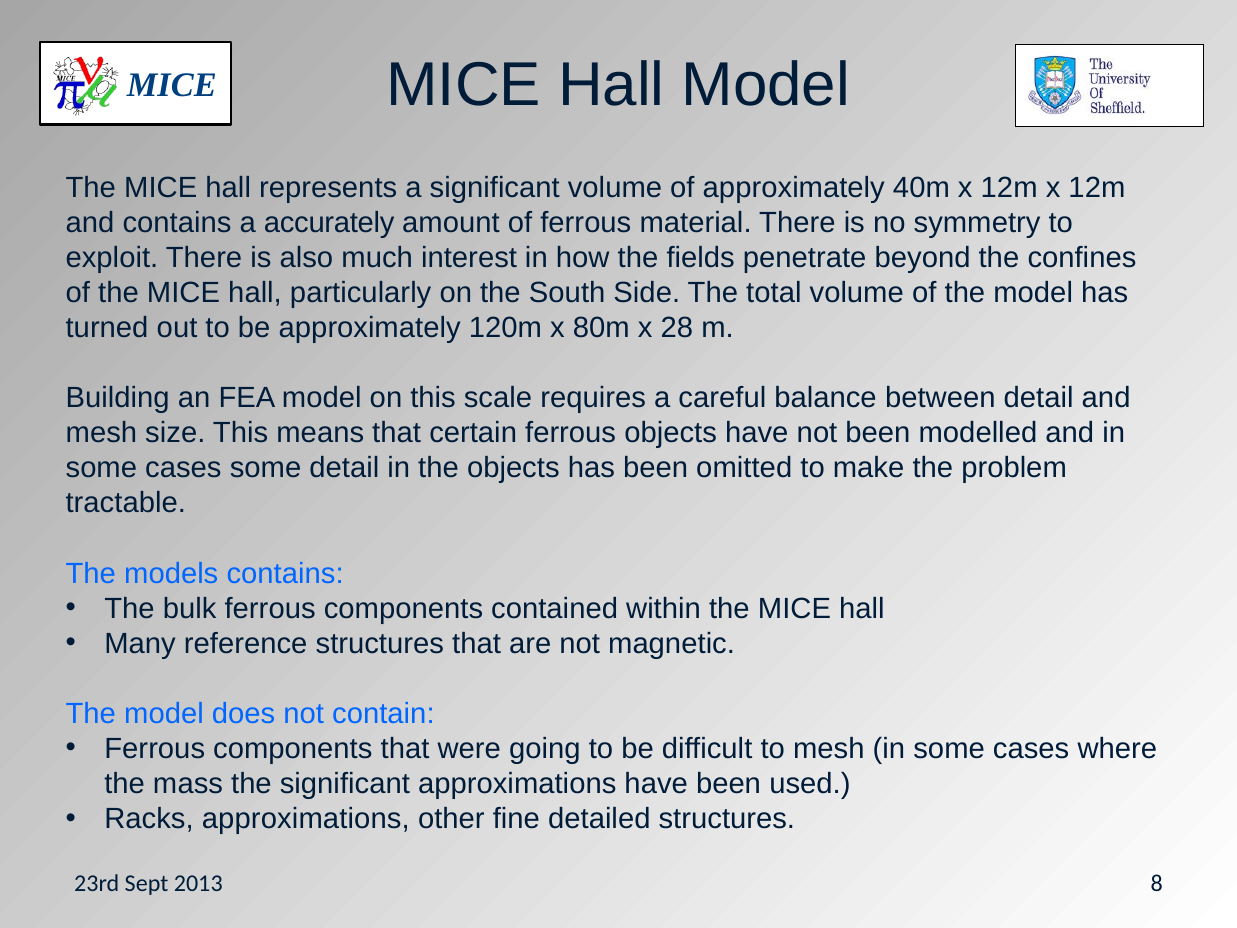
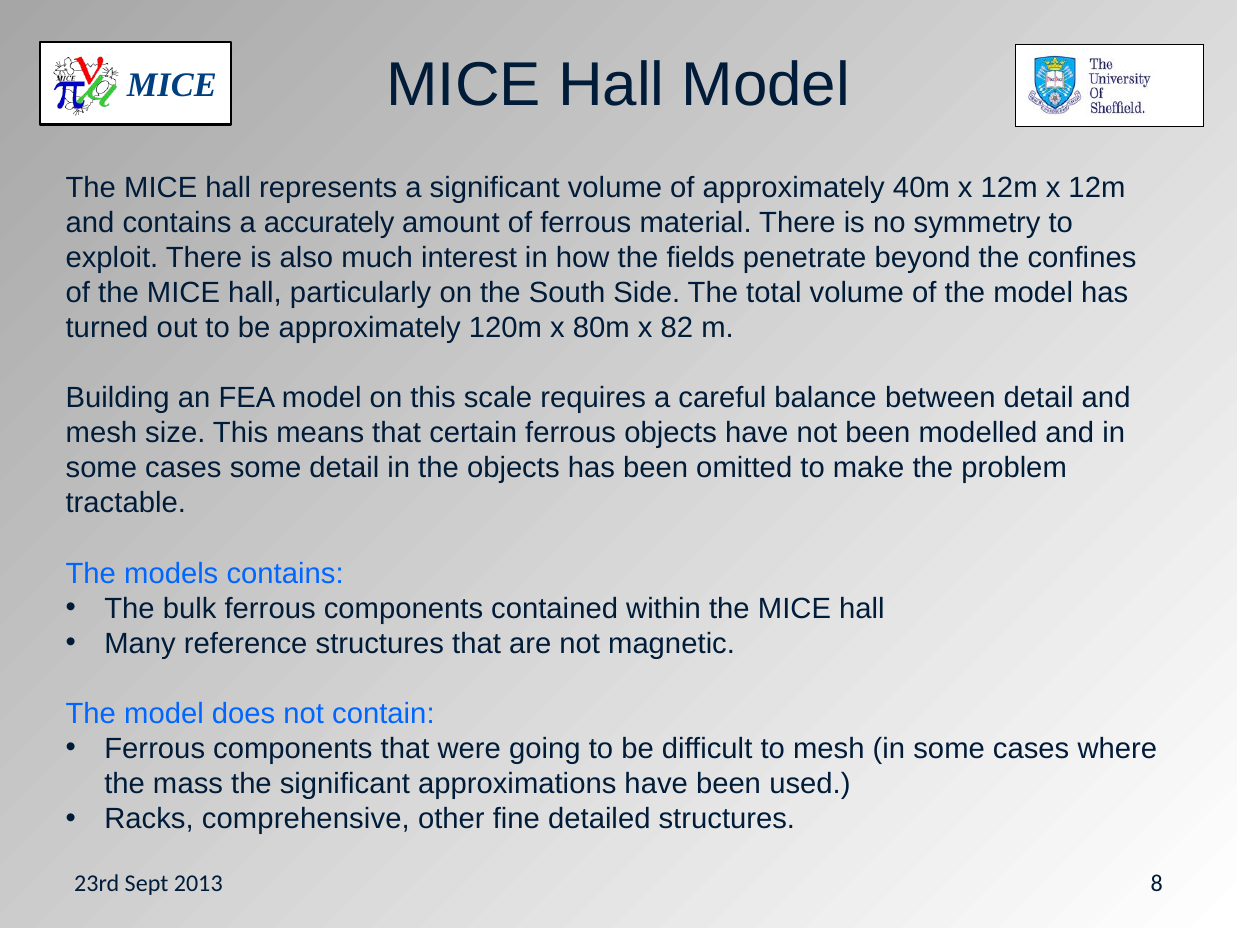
28: 28 -> 82 (677, 328)
Racks approximations: approximations -> comprehensive (306, 819)
